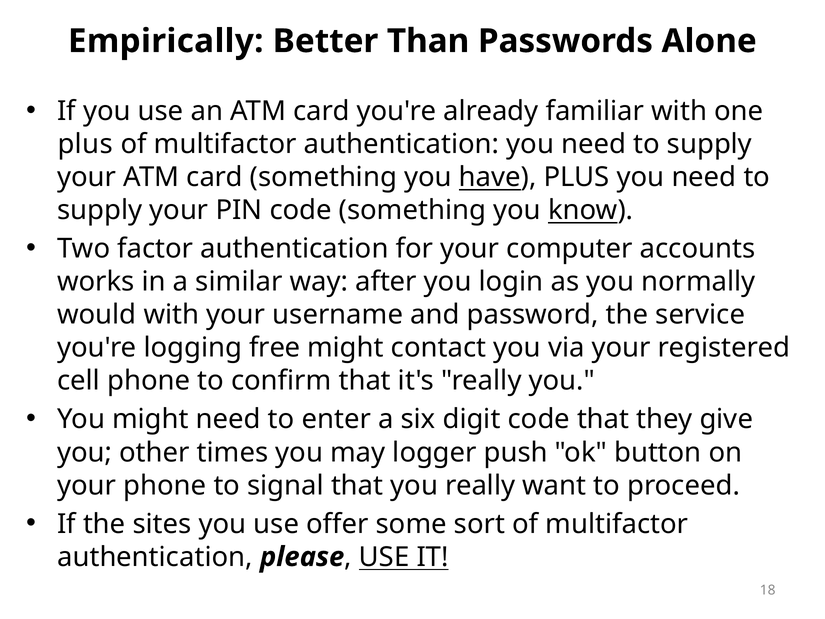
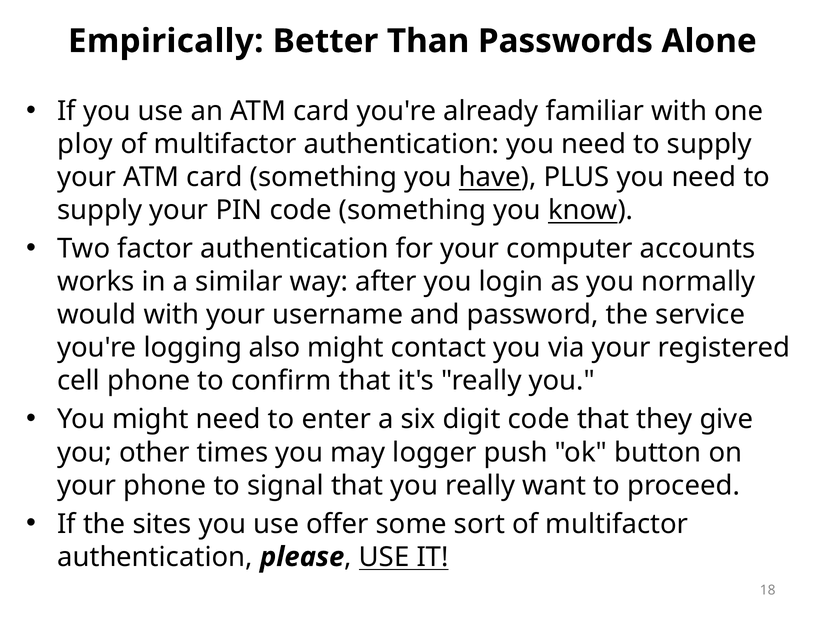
plus: plus -> ploy (85, 144)
free: free -> also (275, 348)
